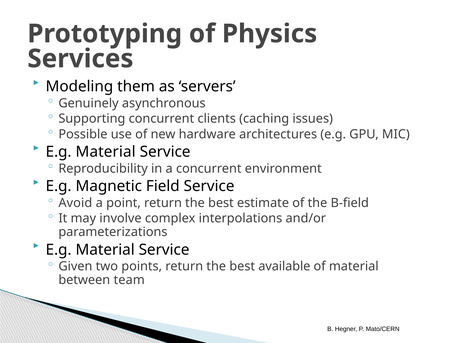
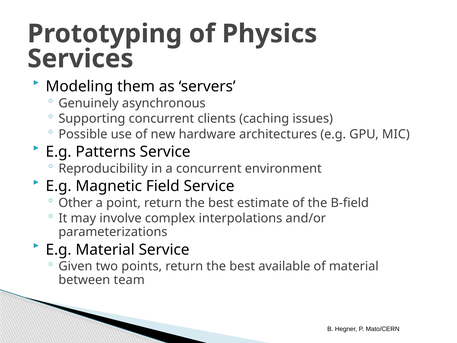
Material: Material -> Patterns (106, 152)
Avoid: Avoid -> Other (75, 203)
